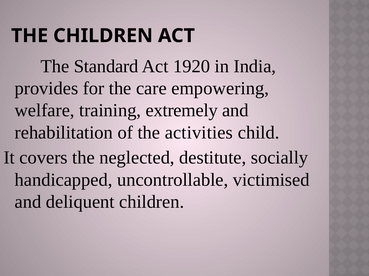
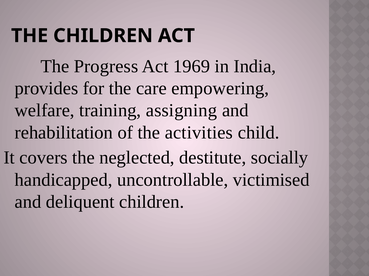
Standard: Standard -> Progress (106, 66)
1920: 1920 -> 1969 (192, 66)
extremely: extremely -> assigning (181, 111)
